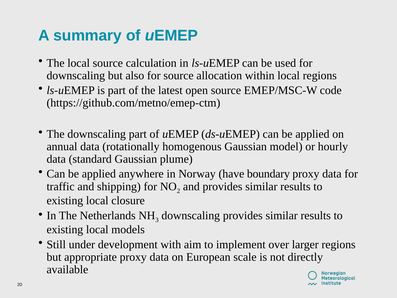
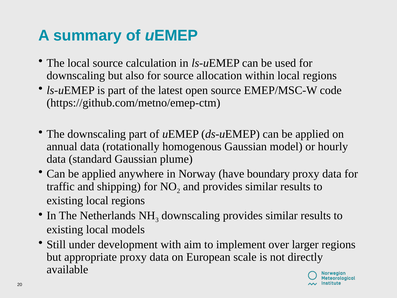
existing local closure: closure -> regions (128, 200)
